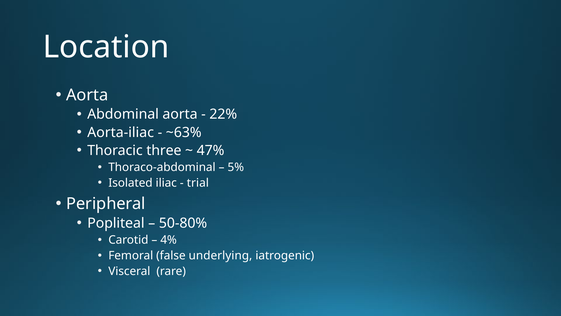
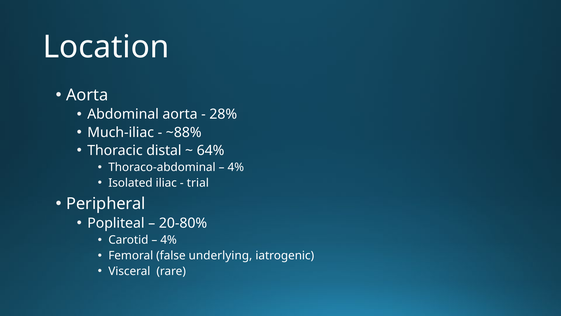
22%: 22% -> 28% (223, 114)
Aorta-iliac: Aorta-iliac -> Much-iliac (121, 132)
~63%: ~63% -> ~88% (184, 132)
three: three -> distal (164, 150)
47%: 47% -> 64% (211, 150)
5%: 5% -> 4% (236, 167)
50-80%: 50-80% -> 20-80% (183, 223)
